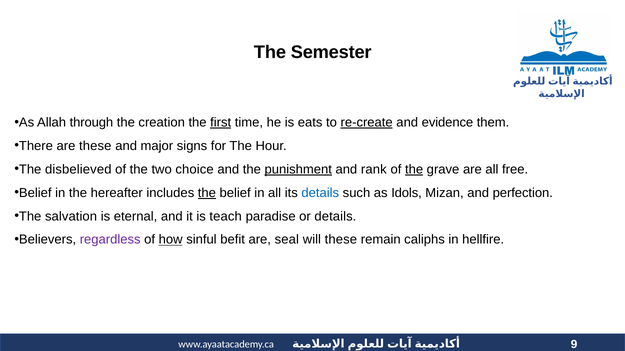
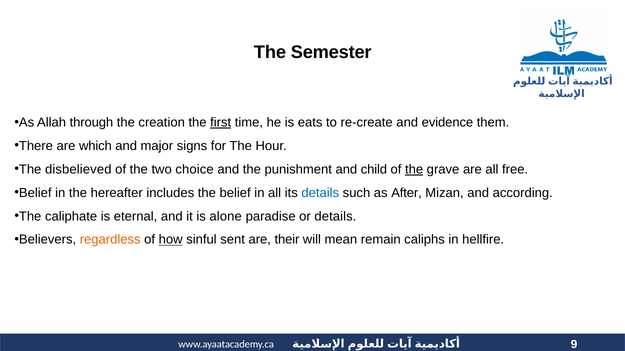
re-create underline: present -> none (367, 123)
are these: these -> which (95, 146)
punishment underline: present -> none (298, 170)
rank: rank -> child (374, 170)
the underline: present -> none (207, 193)
Idols: Idols -> After (407, 193)
perfection: perfection -> according (523, 193)
salvation: salvation -> caliphate (71, 217)
teach: teach -> alone (226, 217)
regardless colour: purple -> orange (110, 240)
befit: befit -> sent (233, 240)
seal: seal -> their (287, 240)
will these: these -> mean (341, 240)
